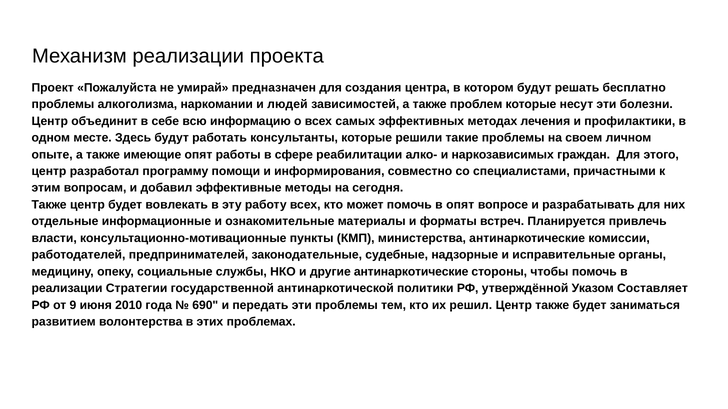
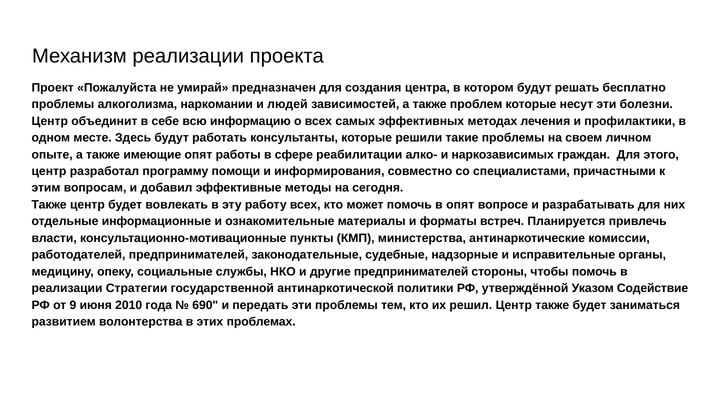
другие антинаркотические: антинаркотические -> предпринимателей (411, 272)
Составляет: Составляет -> Содействие (653, 289)
